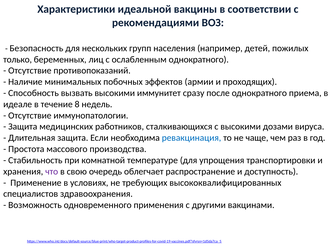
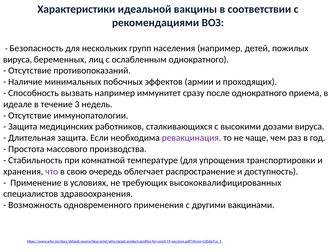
только: только -> вируса (18, 59)
вызвать высокими: высокими -> например (115, 93)
8: 8 -> 3 (77, 104)
ревакцинация colour: blue -> purple (192, 138)
